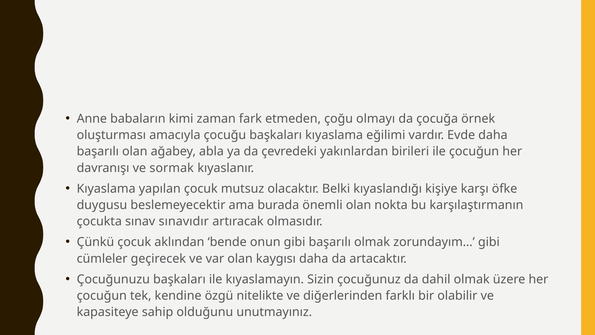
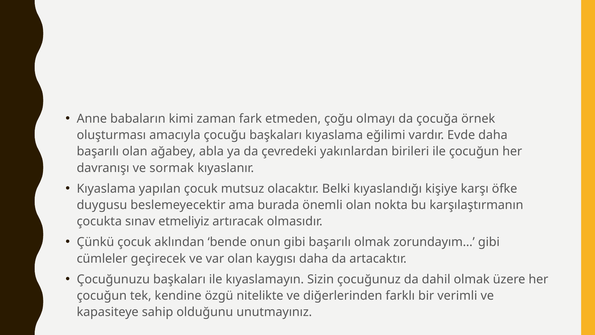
sınavıdır: sınavıdır -> etmeliyiz (184, 221)
olabilir: olabilir -> verimli (457, 295)
